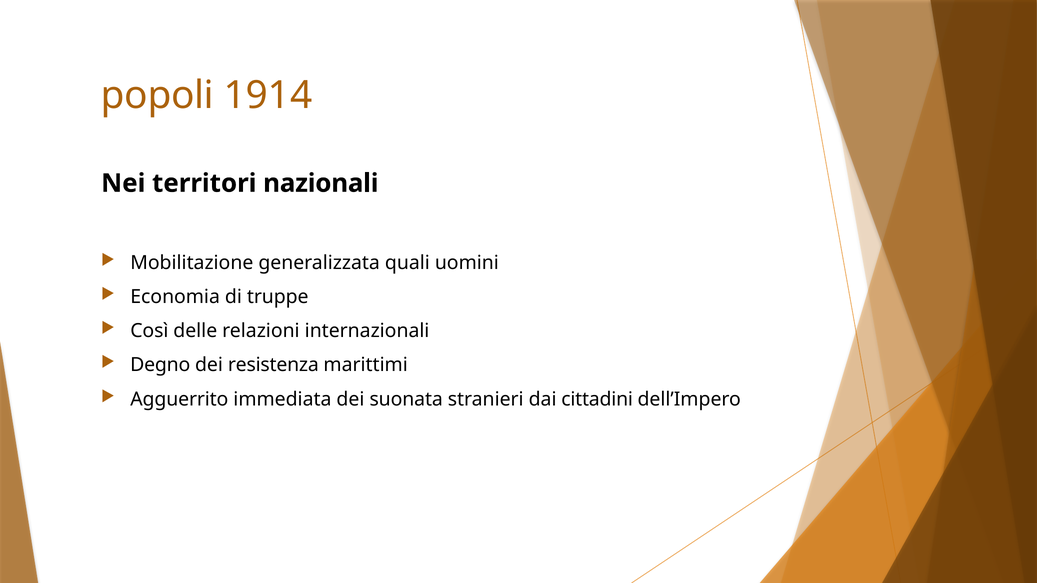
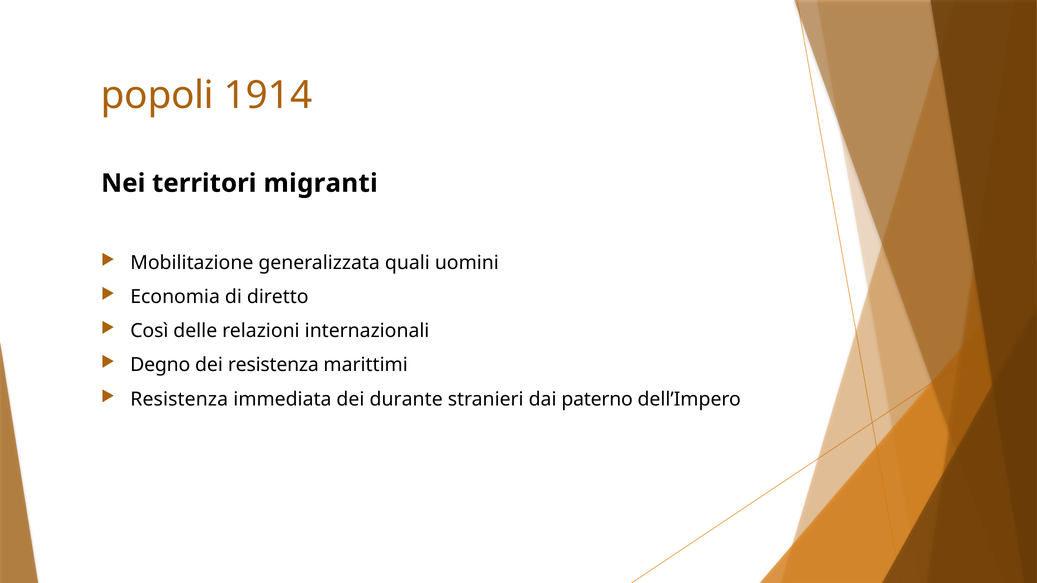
nazionali: nazionali -> migranti (321, 183)
truppe: truppe -> diretto (278, 297)
Agguerrito: Agguerrito -> Resistenza (179, 399)
suonata: suonata -> durante (406, 399)
cittadini: cittadini -> paterno (597, 399)
